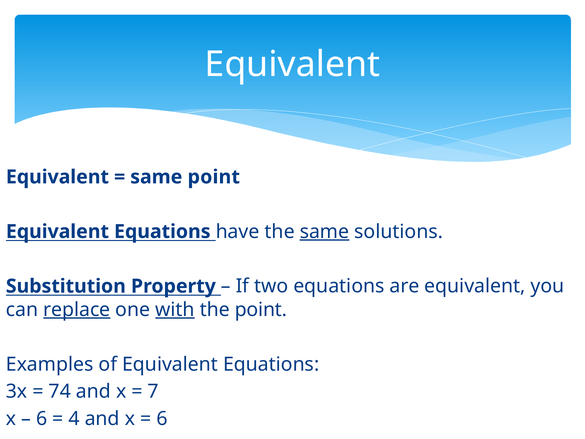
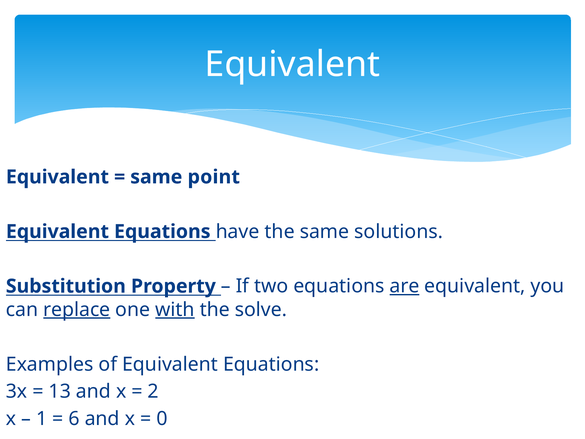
same underline: present -> none (324, 231)
are underline: none -> present (404, 286)
the point: point -> solve (261, 309)
74: 74 -> 13 (60, 391)
7: 7 -> 2 (153, 391)
6: 6 -> 1 (42, 419)
4: 4 -> 6 (74, 419)
6: 6 -> 0 (162, 419)
